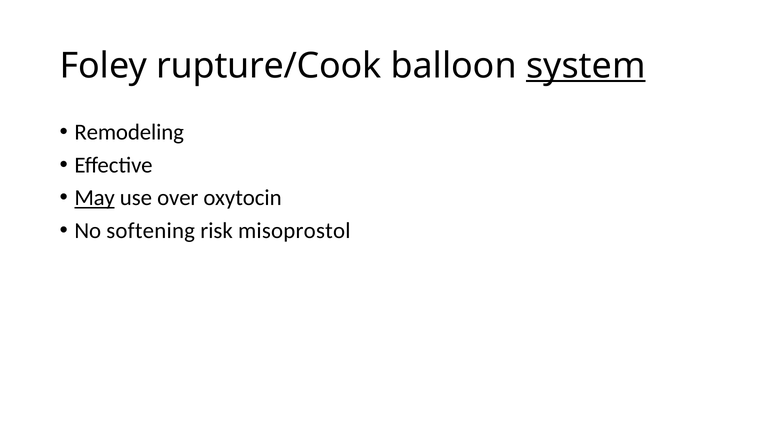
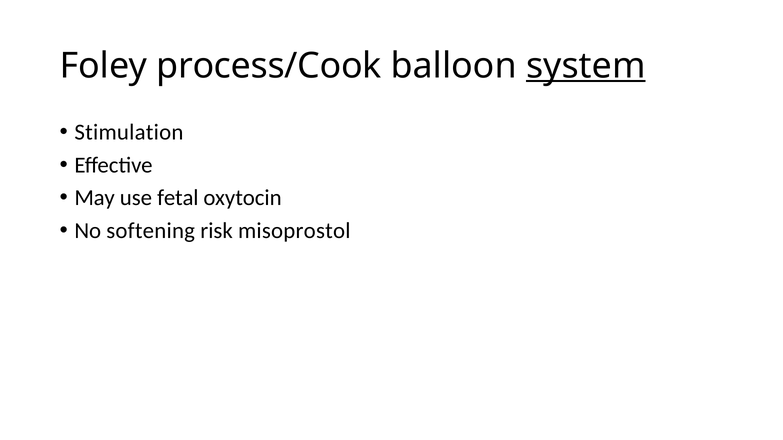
rupture/Cook: rupture/Cook -> process/Cook (269, 66)
Remodeling: Remodeling -> Stimulation (129, 132)
May underline: present -> none (95, 198)
over: over -> fetal (178, 198)
